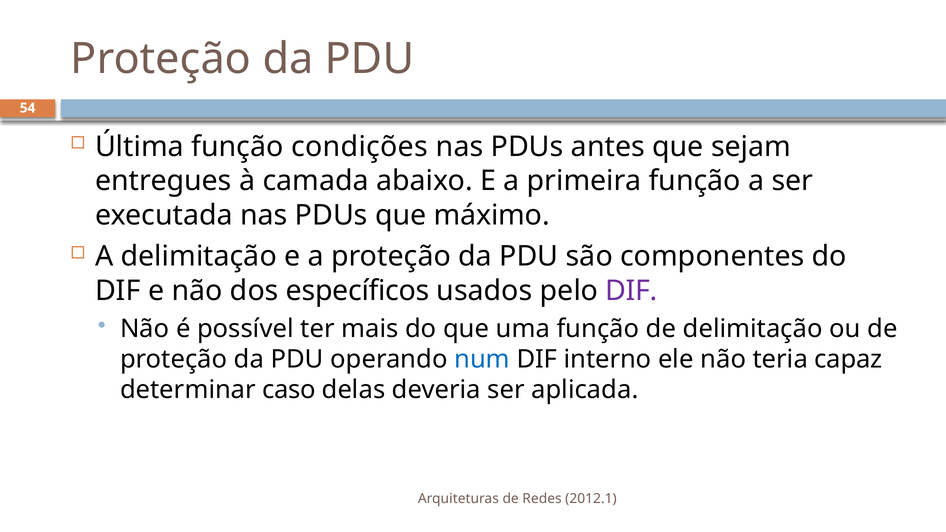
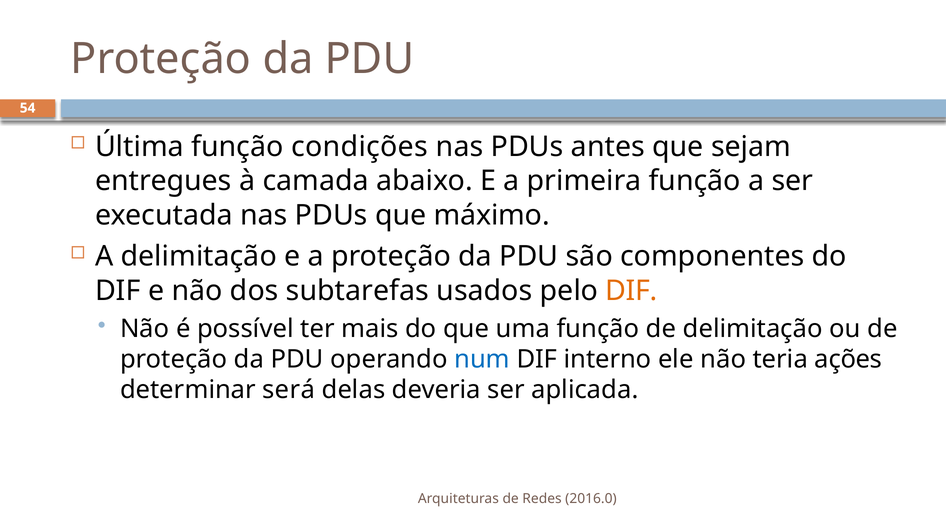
específicos: específicos -> subtarefas (357, 291)
DIF colour: purple -> orange (631, 291)
capaz: capaz -> ações (848, 359)
caso: caso -> será (289, 390)
2012.1: 2012.1 -> 2016.0 (591, 499)
